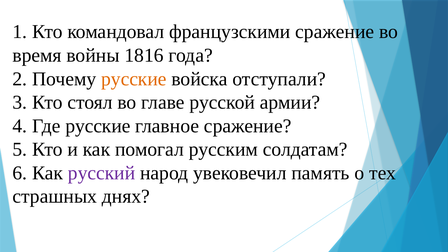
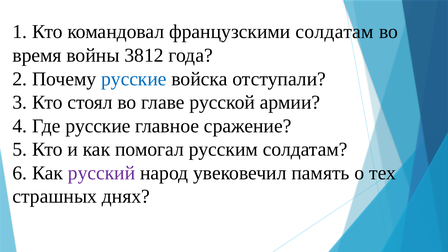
французскими сражение: сражение -> солдатам (335, 32)
1816: 1816 -> 3812 (144, 55)
русские colour: orange -> blue (134, 79)
